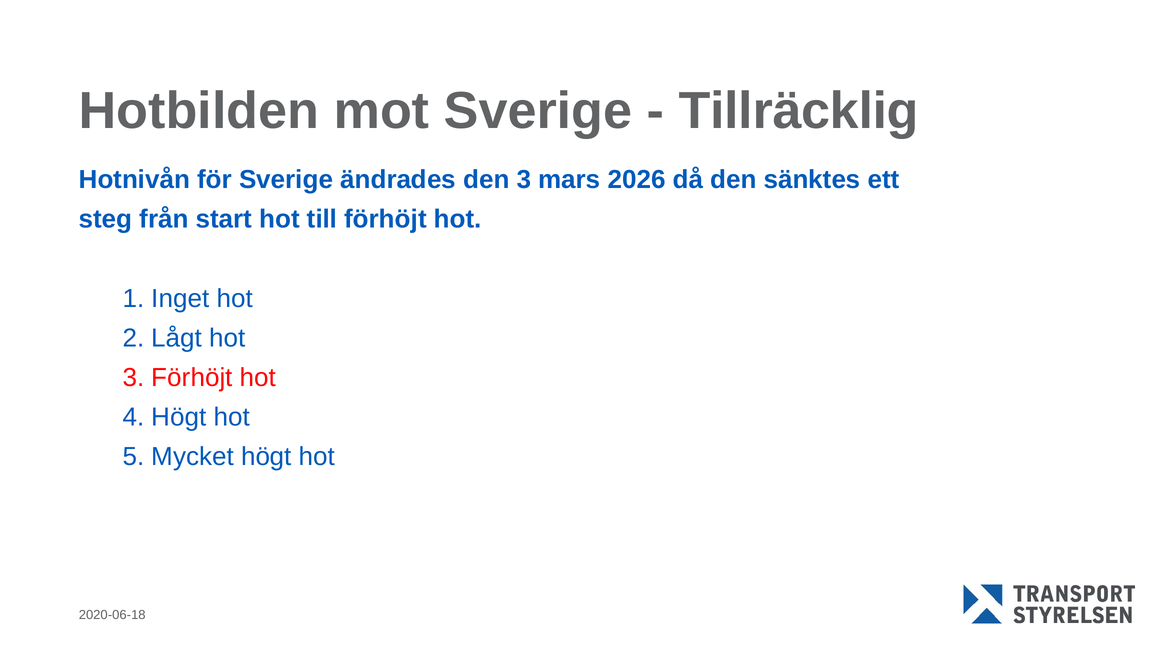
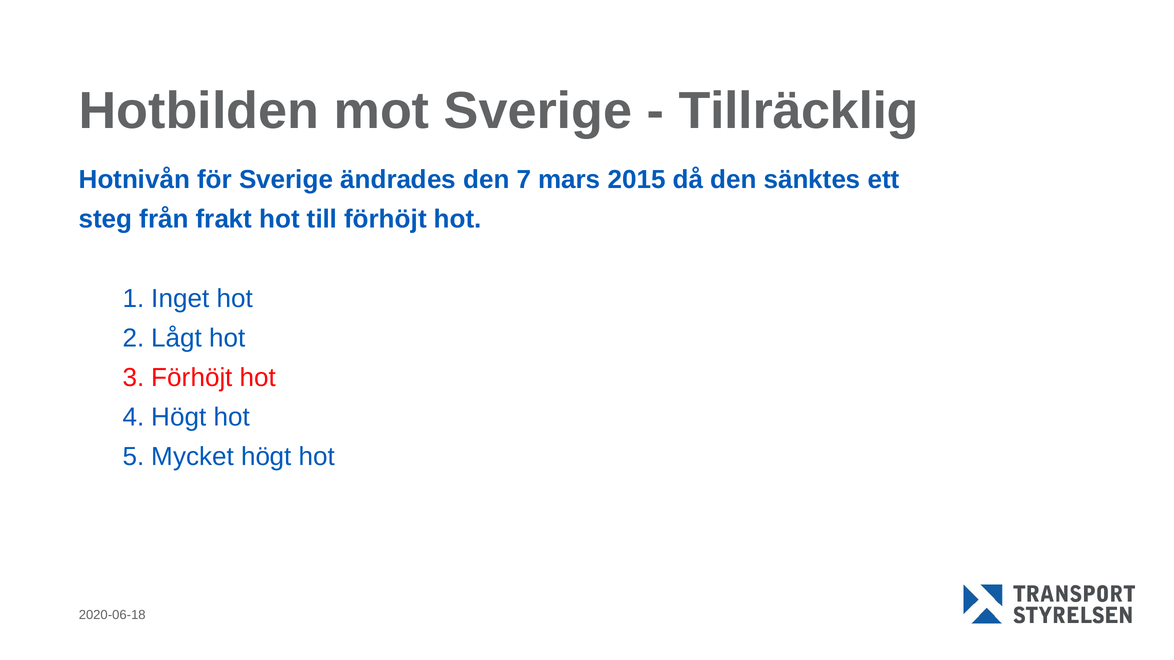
den 3: 3 -> 7 (524, 180)
2026: 2026 -> 2015 (637, 180)
start: start -> frakt (224, 219)
